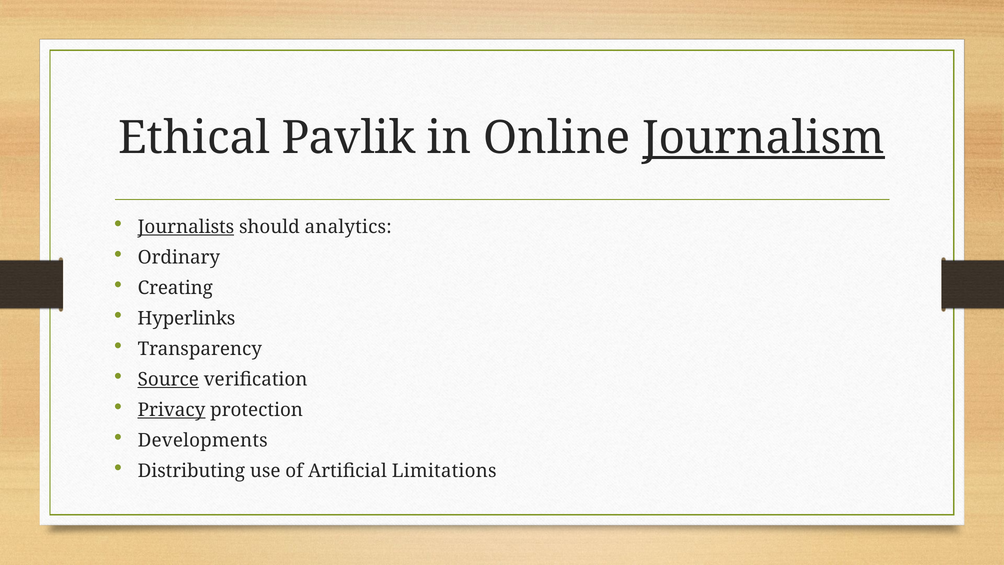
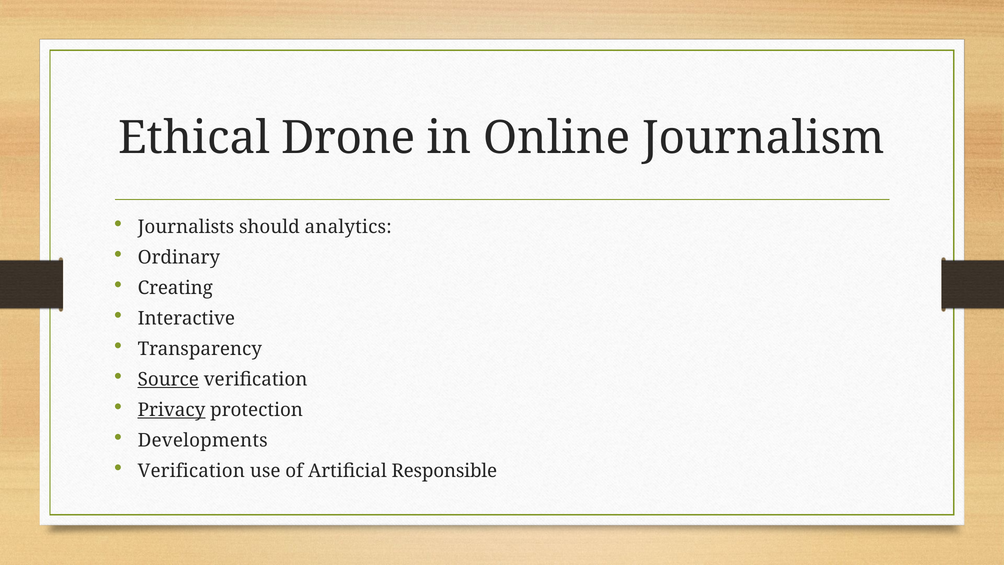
Pavlik: Pavlik -> Drone (349, 138)
Journalism underline: present -> none (764, 138)
Journalists underline: present -> none (186, 227)
Hyperlinks: Hyperlinks -> Interactive (186, 318)
Distributing: Distributing -> Verification (191, 471)
Limitations: Limitations -> Responsible (444, 471)
